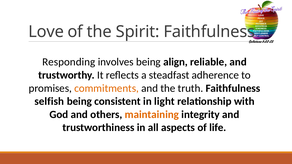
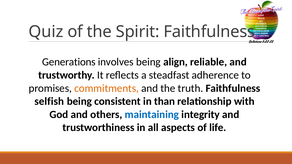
Love: Love -> Quiz (46, 32)
Responding: Responding -> Generations (69, 62)
light: light -> than (165, 101)
maintaining colour: orange -> blue (152, 115)
